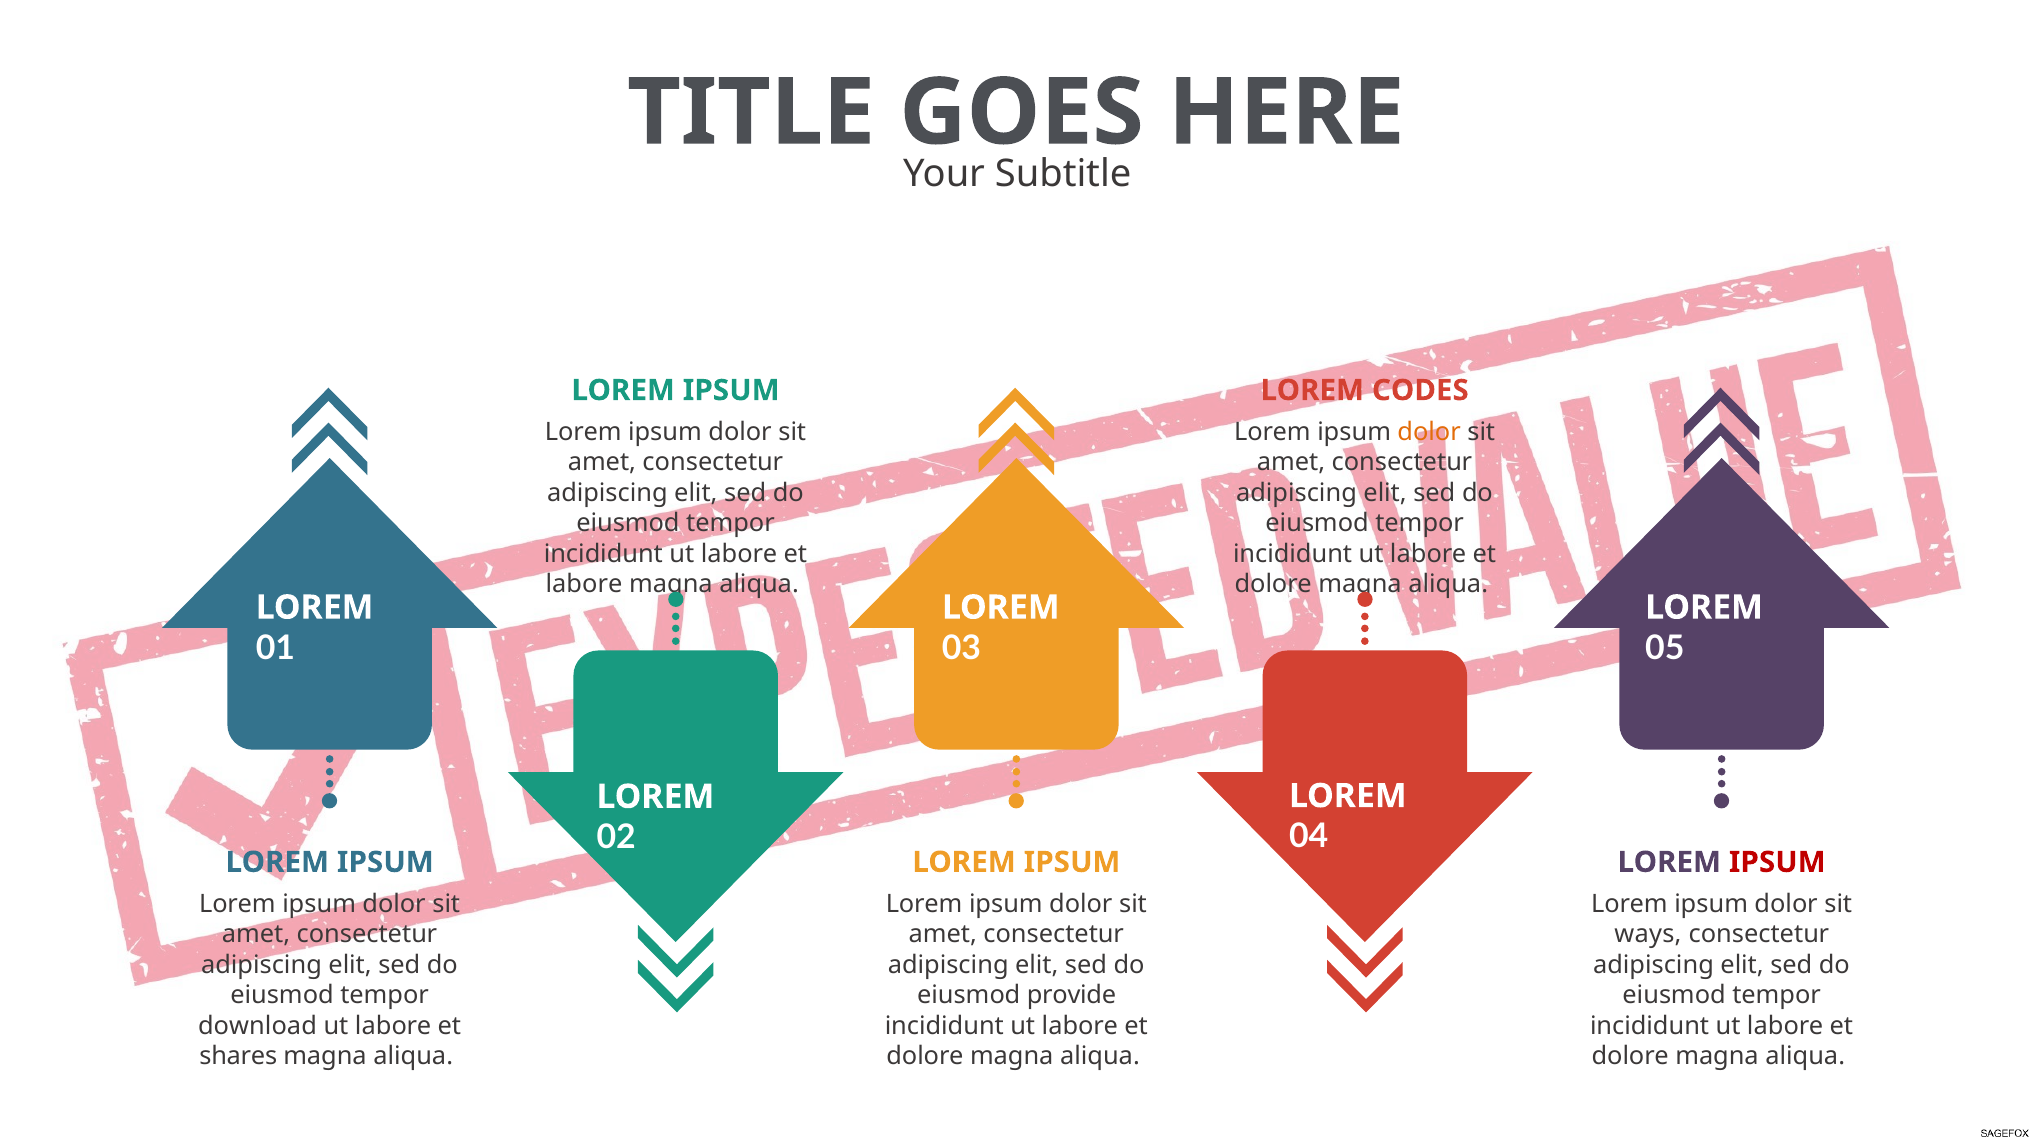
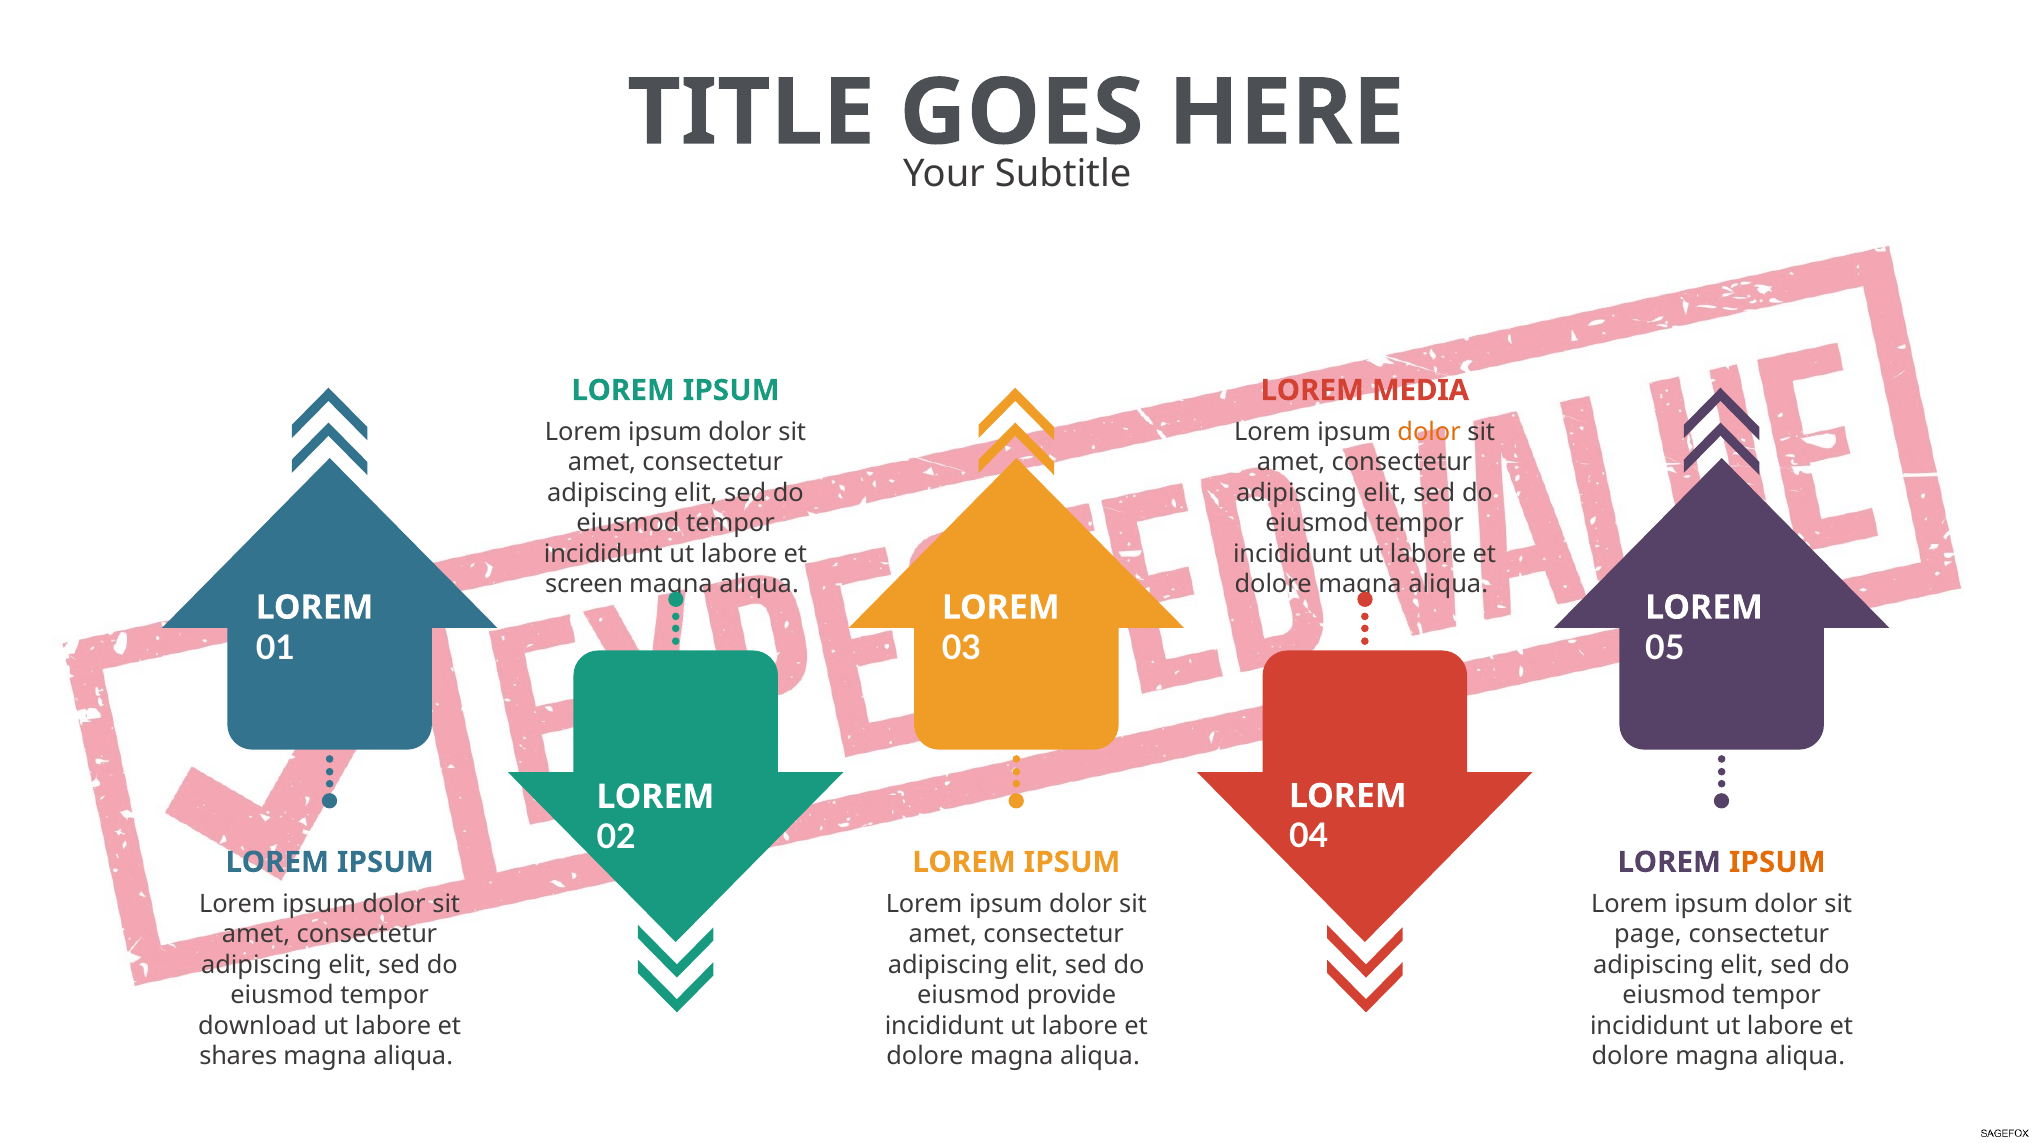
CODES: CODES -> MEDIA (1420, 391)
labore: labore -> screen (584, 585)
IPSUM colour: red -> orange (1777, 863)
ways: ways -> page (1648, 935)
